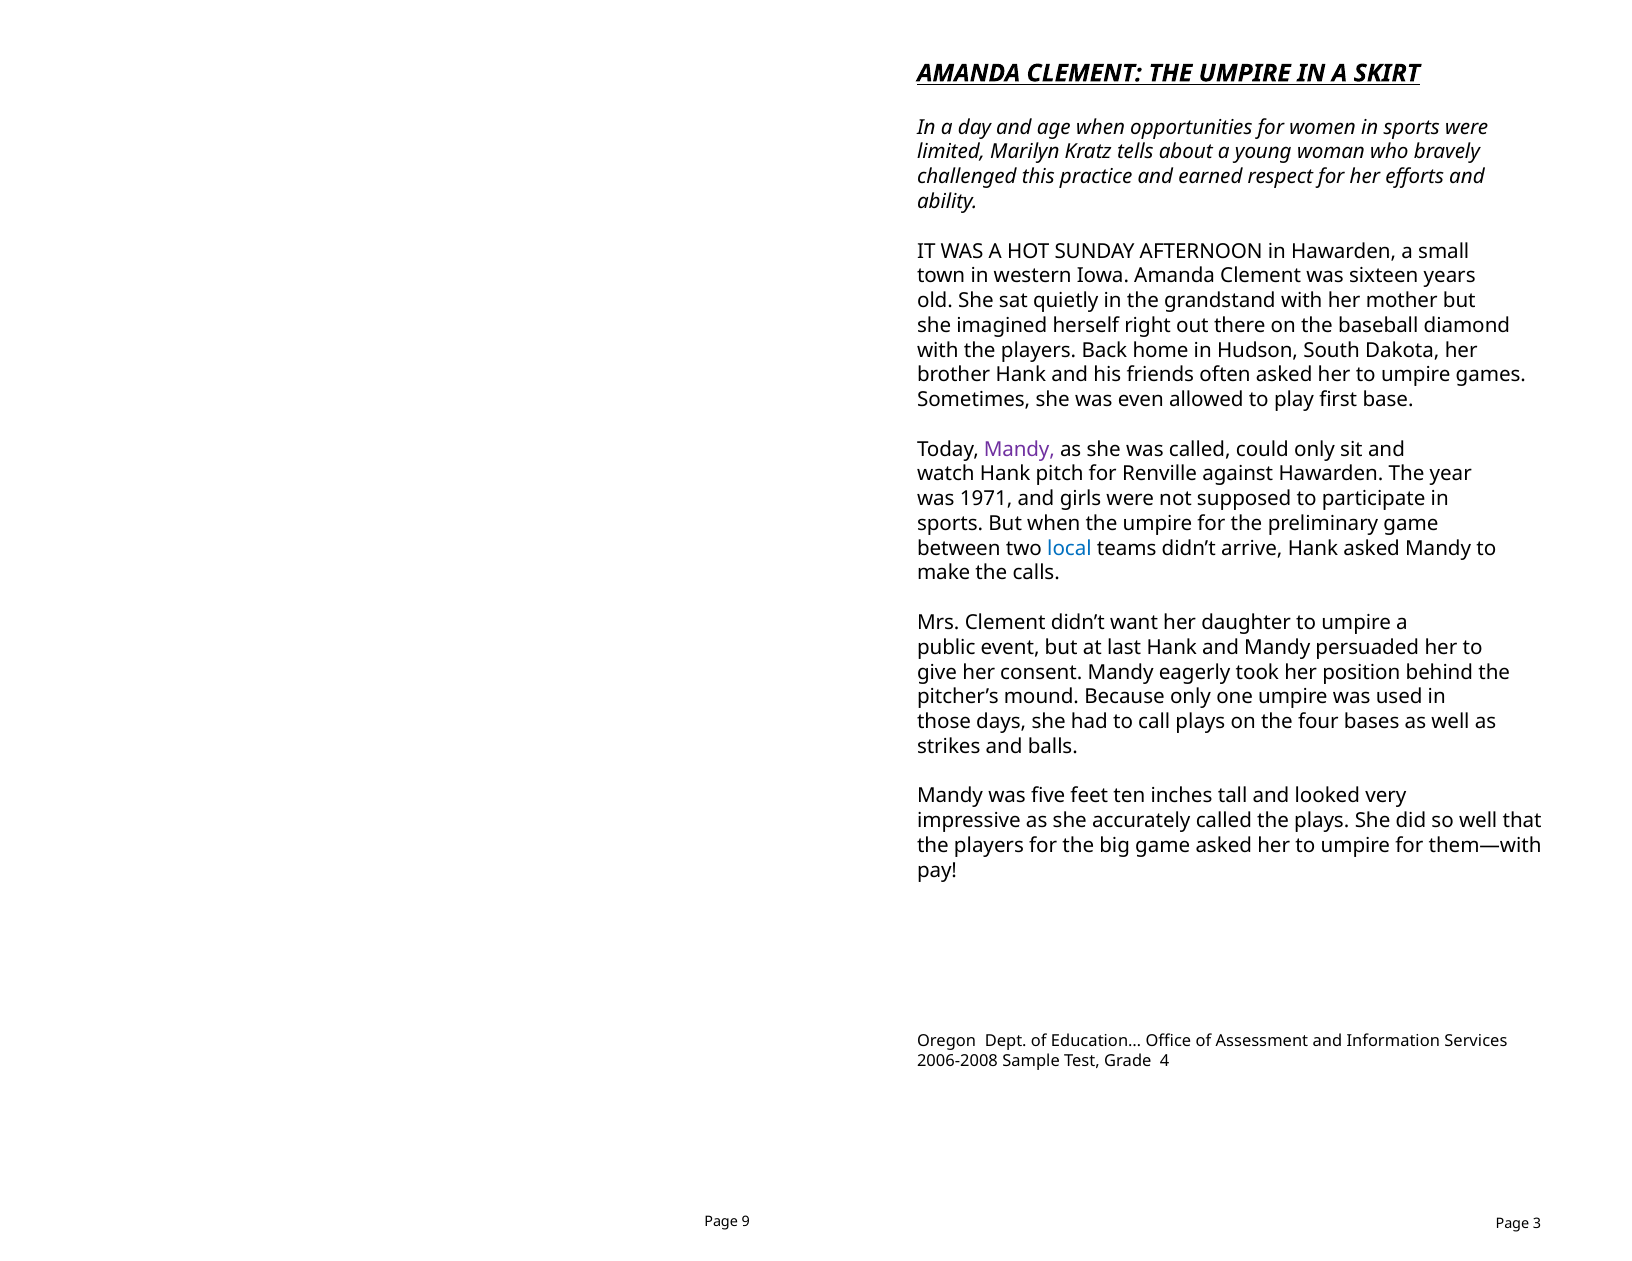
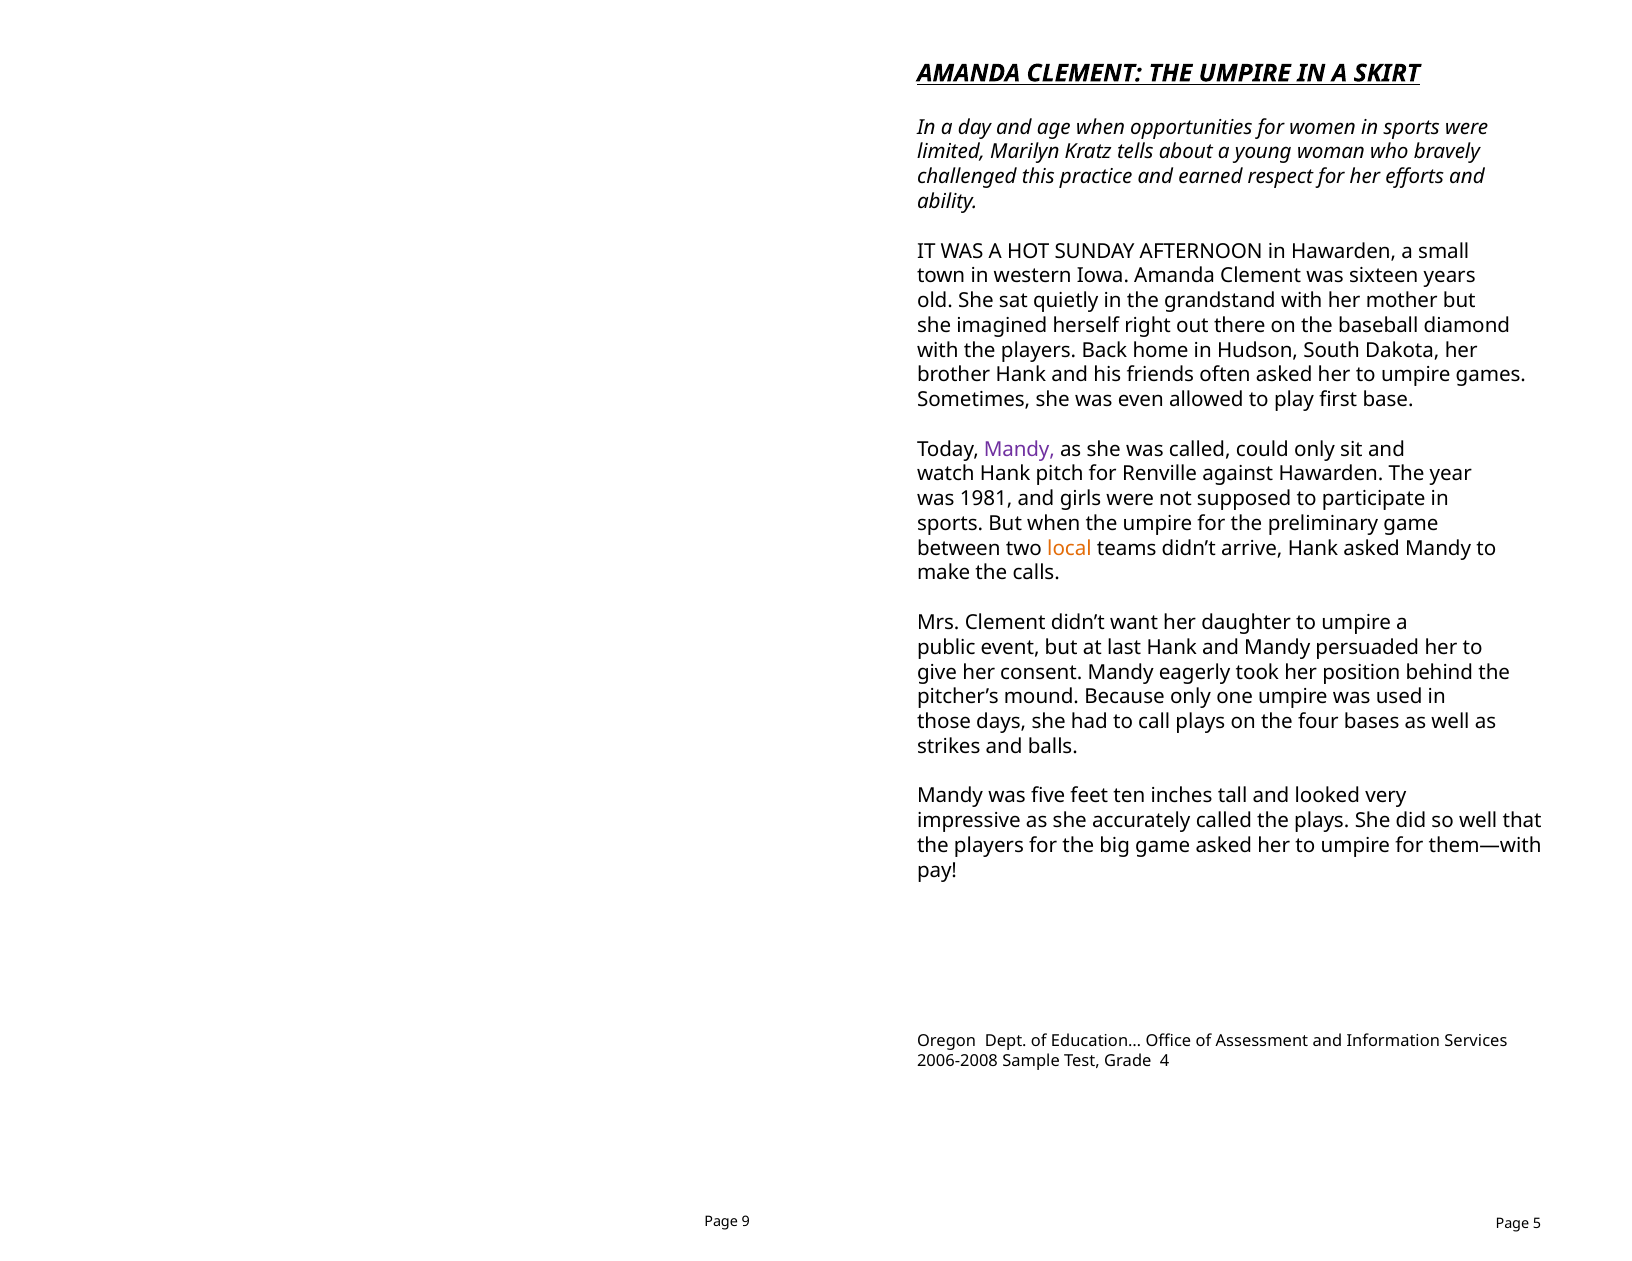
1971: 1971 -> 1981 (986, 499)
local colour: blue -> orange (1069, 548)
3: 3 -> 5 (1537, 1224)
